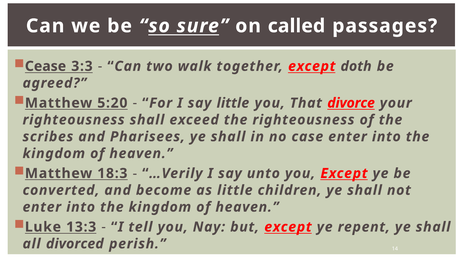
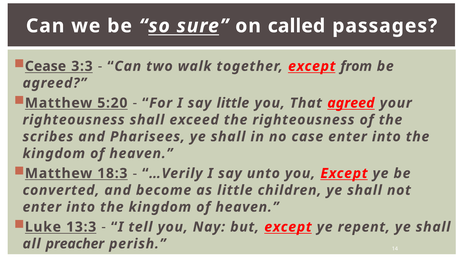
doth: doth -> from (356, 66)
That divorce: divorce -> agreed (351, 103)
divorced: divorced -> preacher (75, 244)
